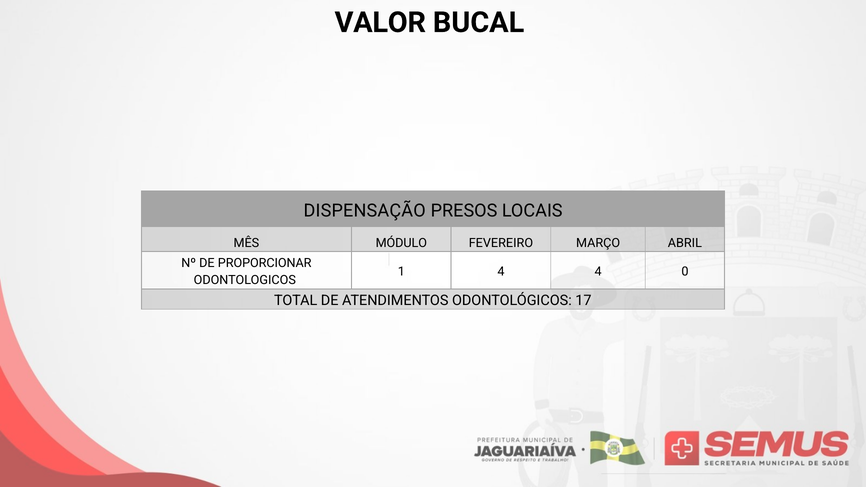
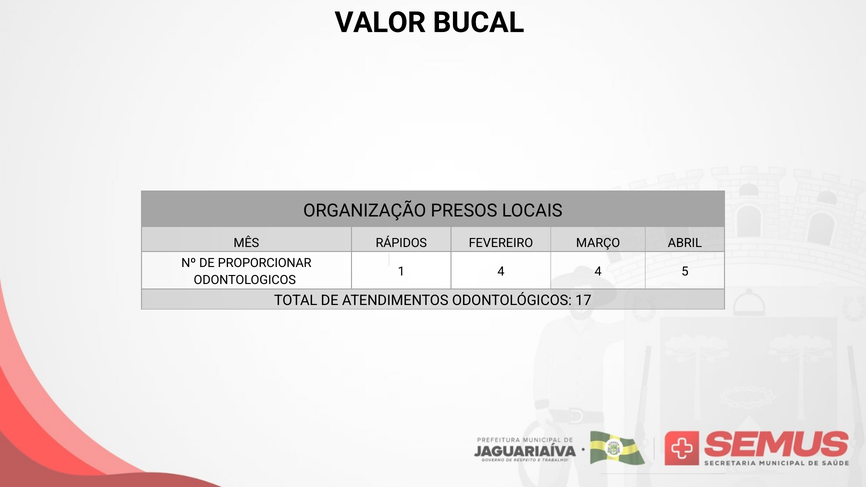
DISPENSAÇÃO: DISPENSAÇÃO -> ORGANIZAÇÃO (365, 211)
MÓDULO: MÓDULO -> RÁPIDOS (401, 243)
0: 0 -> 5 (685, 272)
